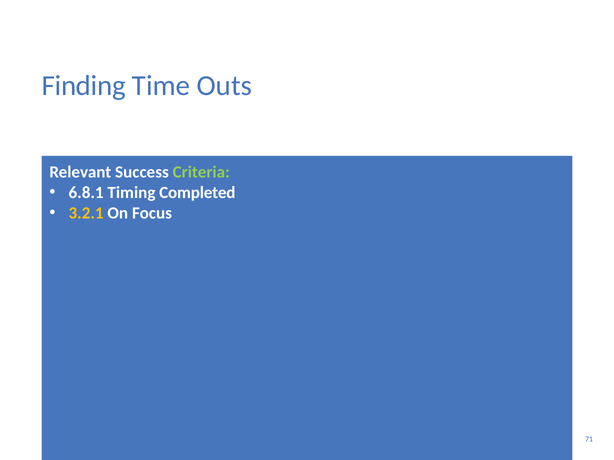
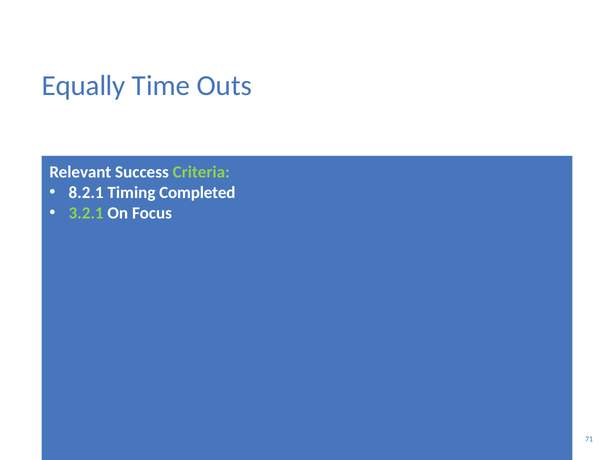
Finding: Finding -> Equally (84, 86)
6.8.1: 6.8.1 -> 8.2.1 (86, 193)
3.2.1 colour: yellow -> light green (86, 213)
